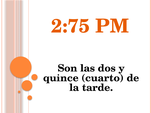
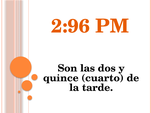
2:75: 2:75 -> 2:96 (70, 26)
